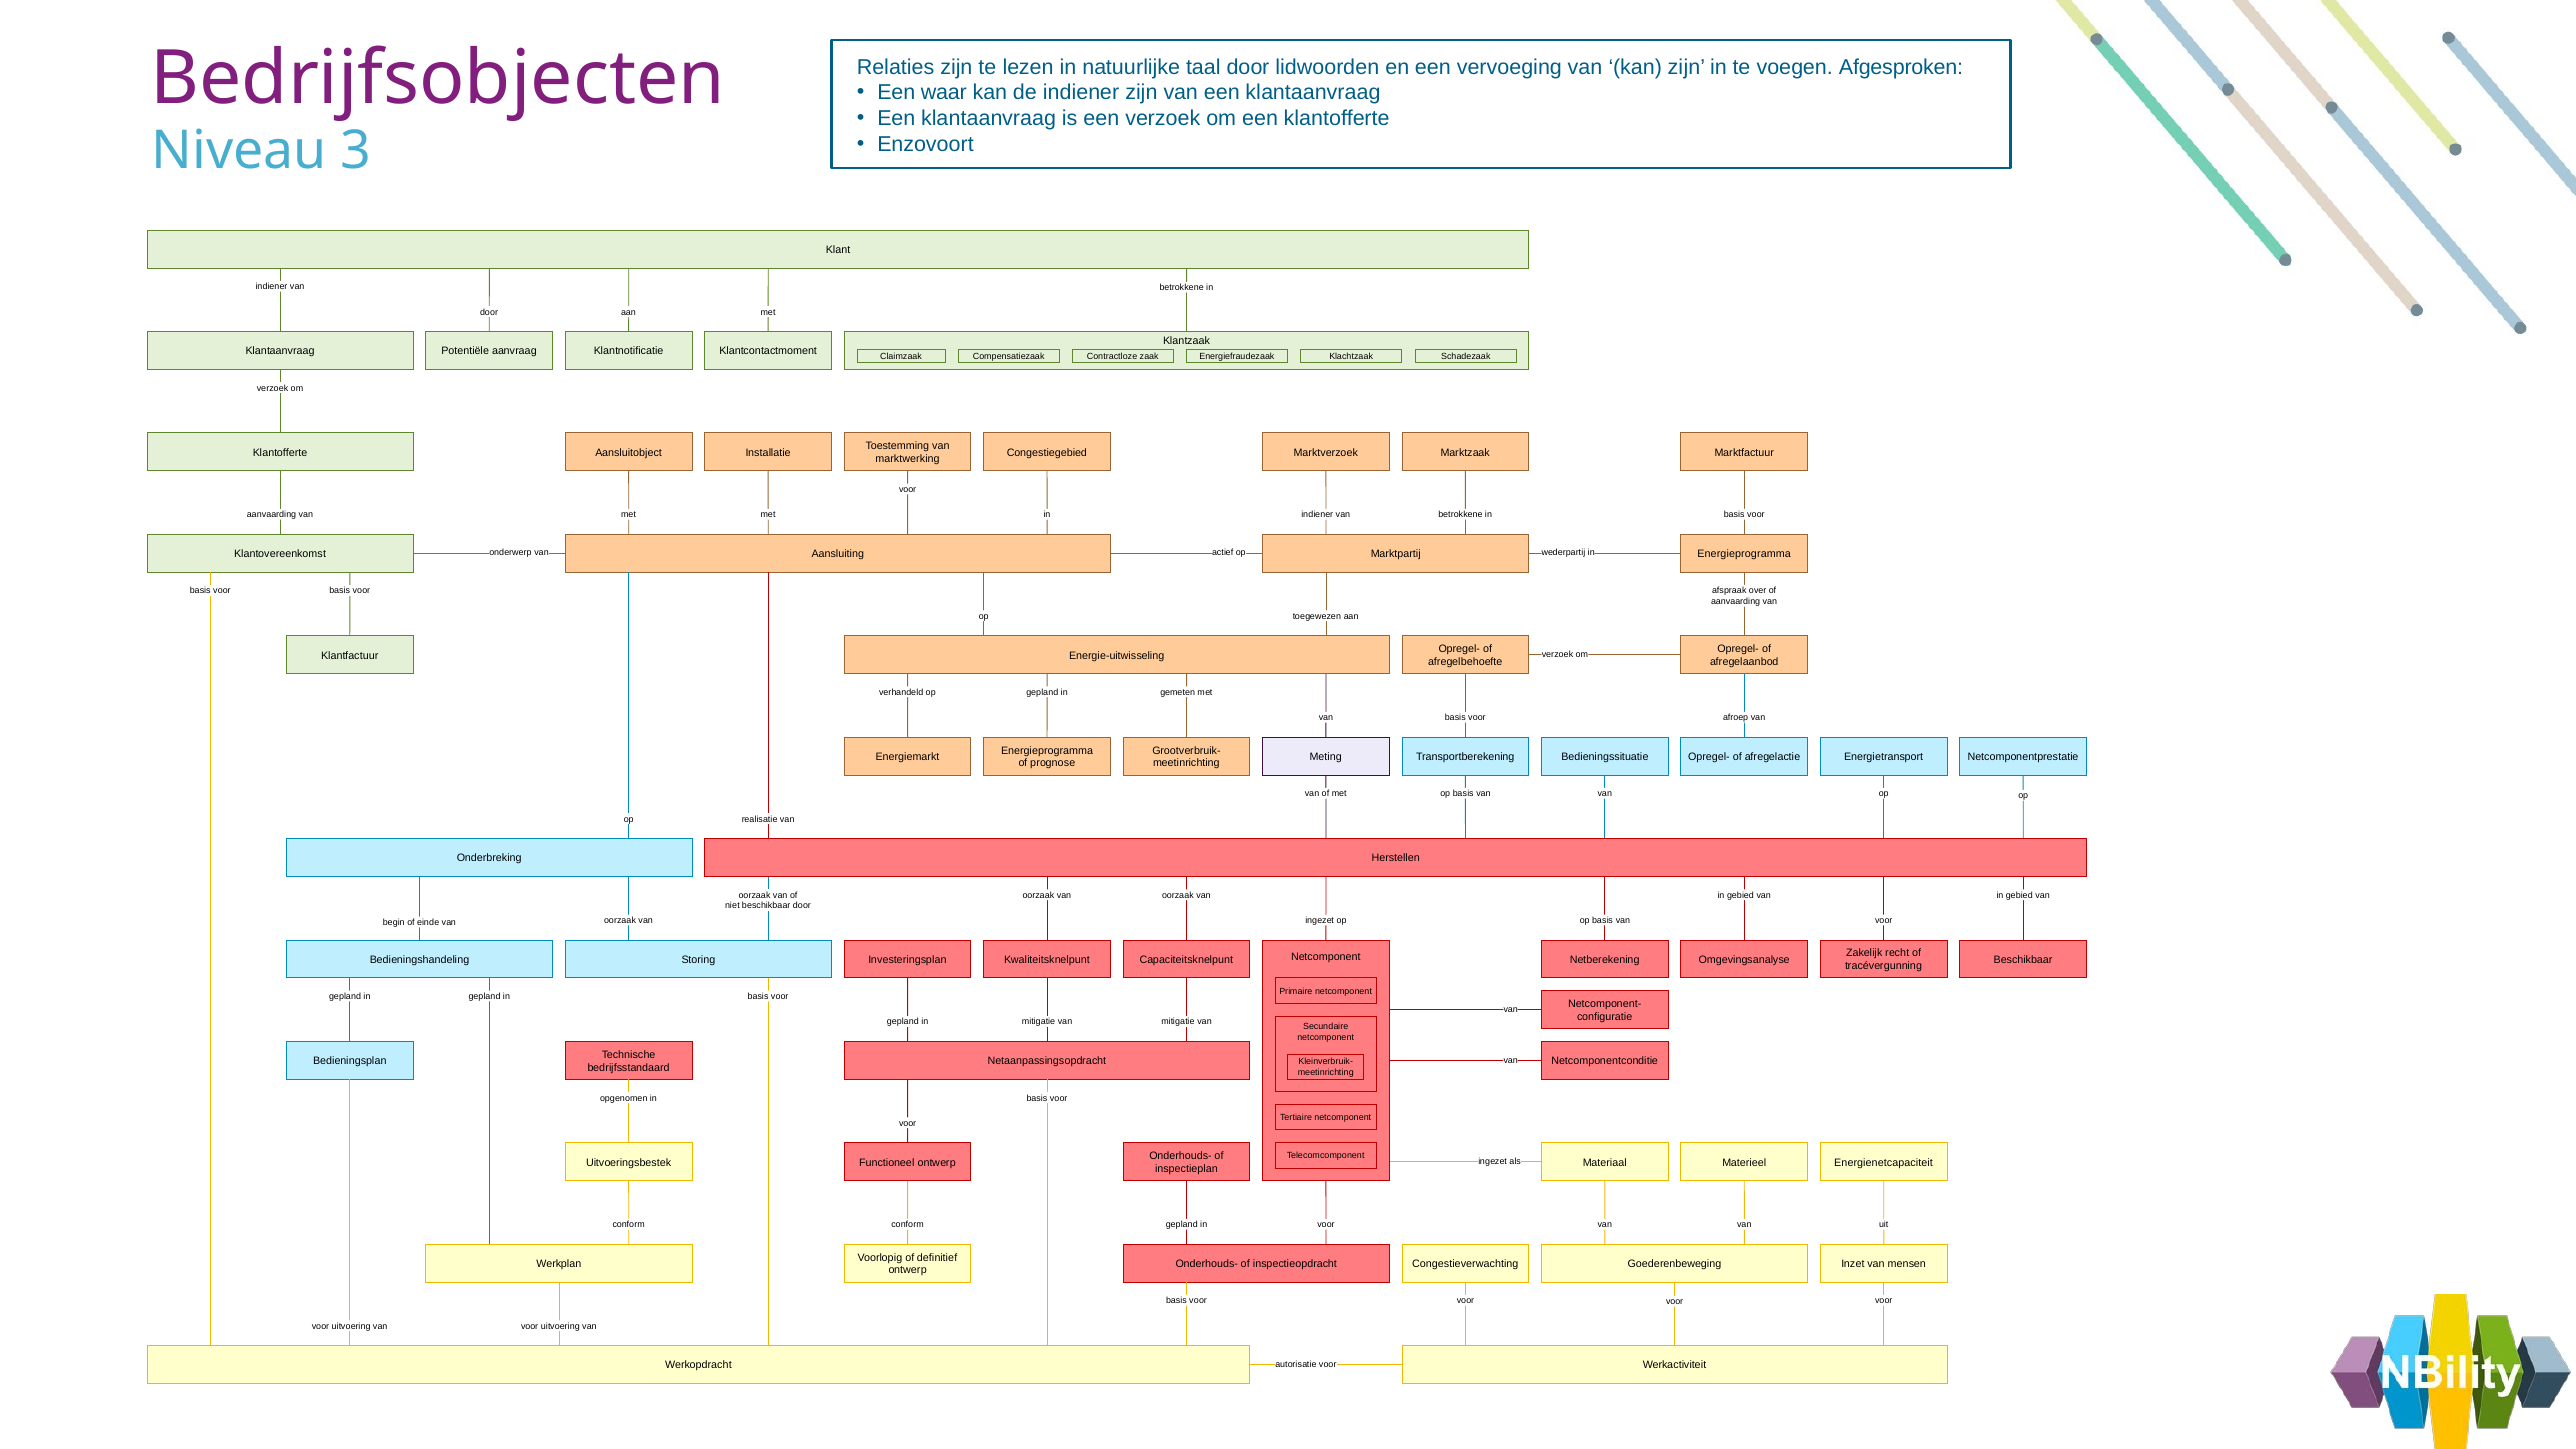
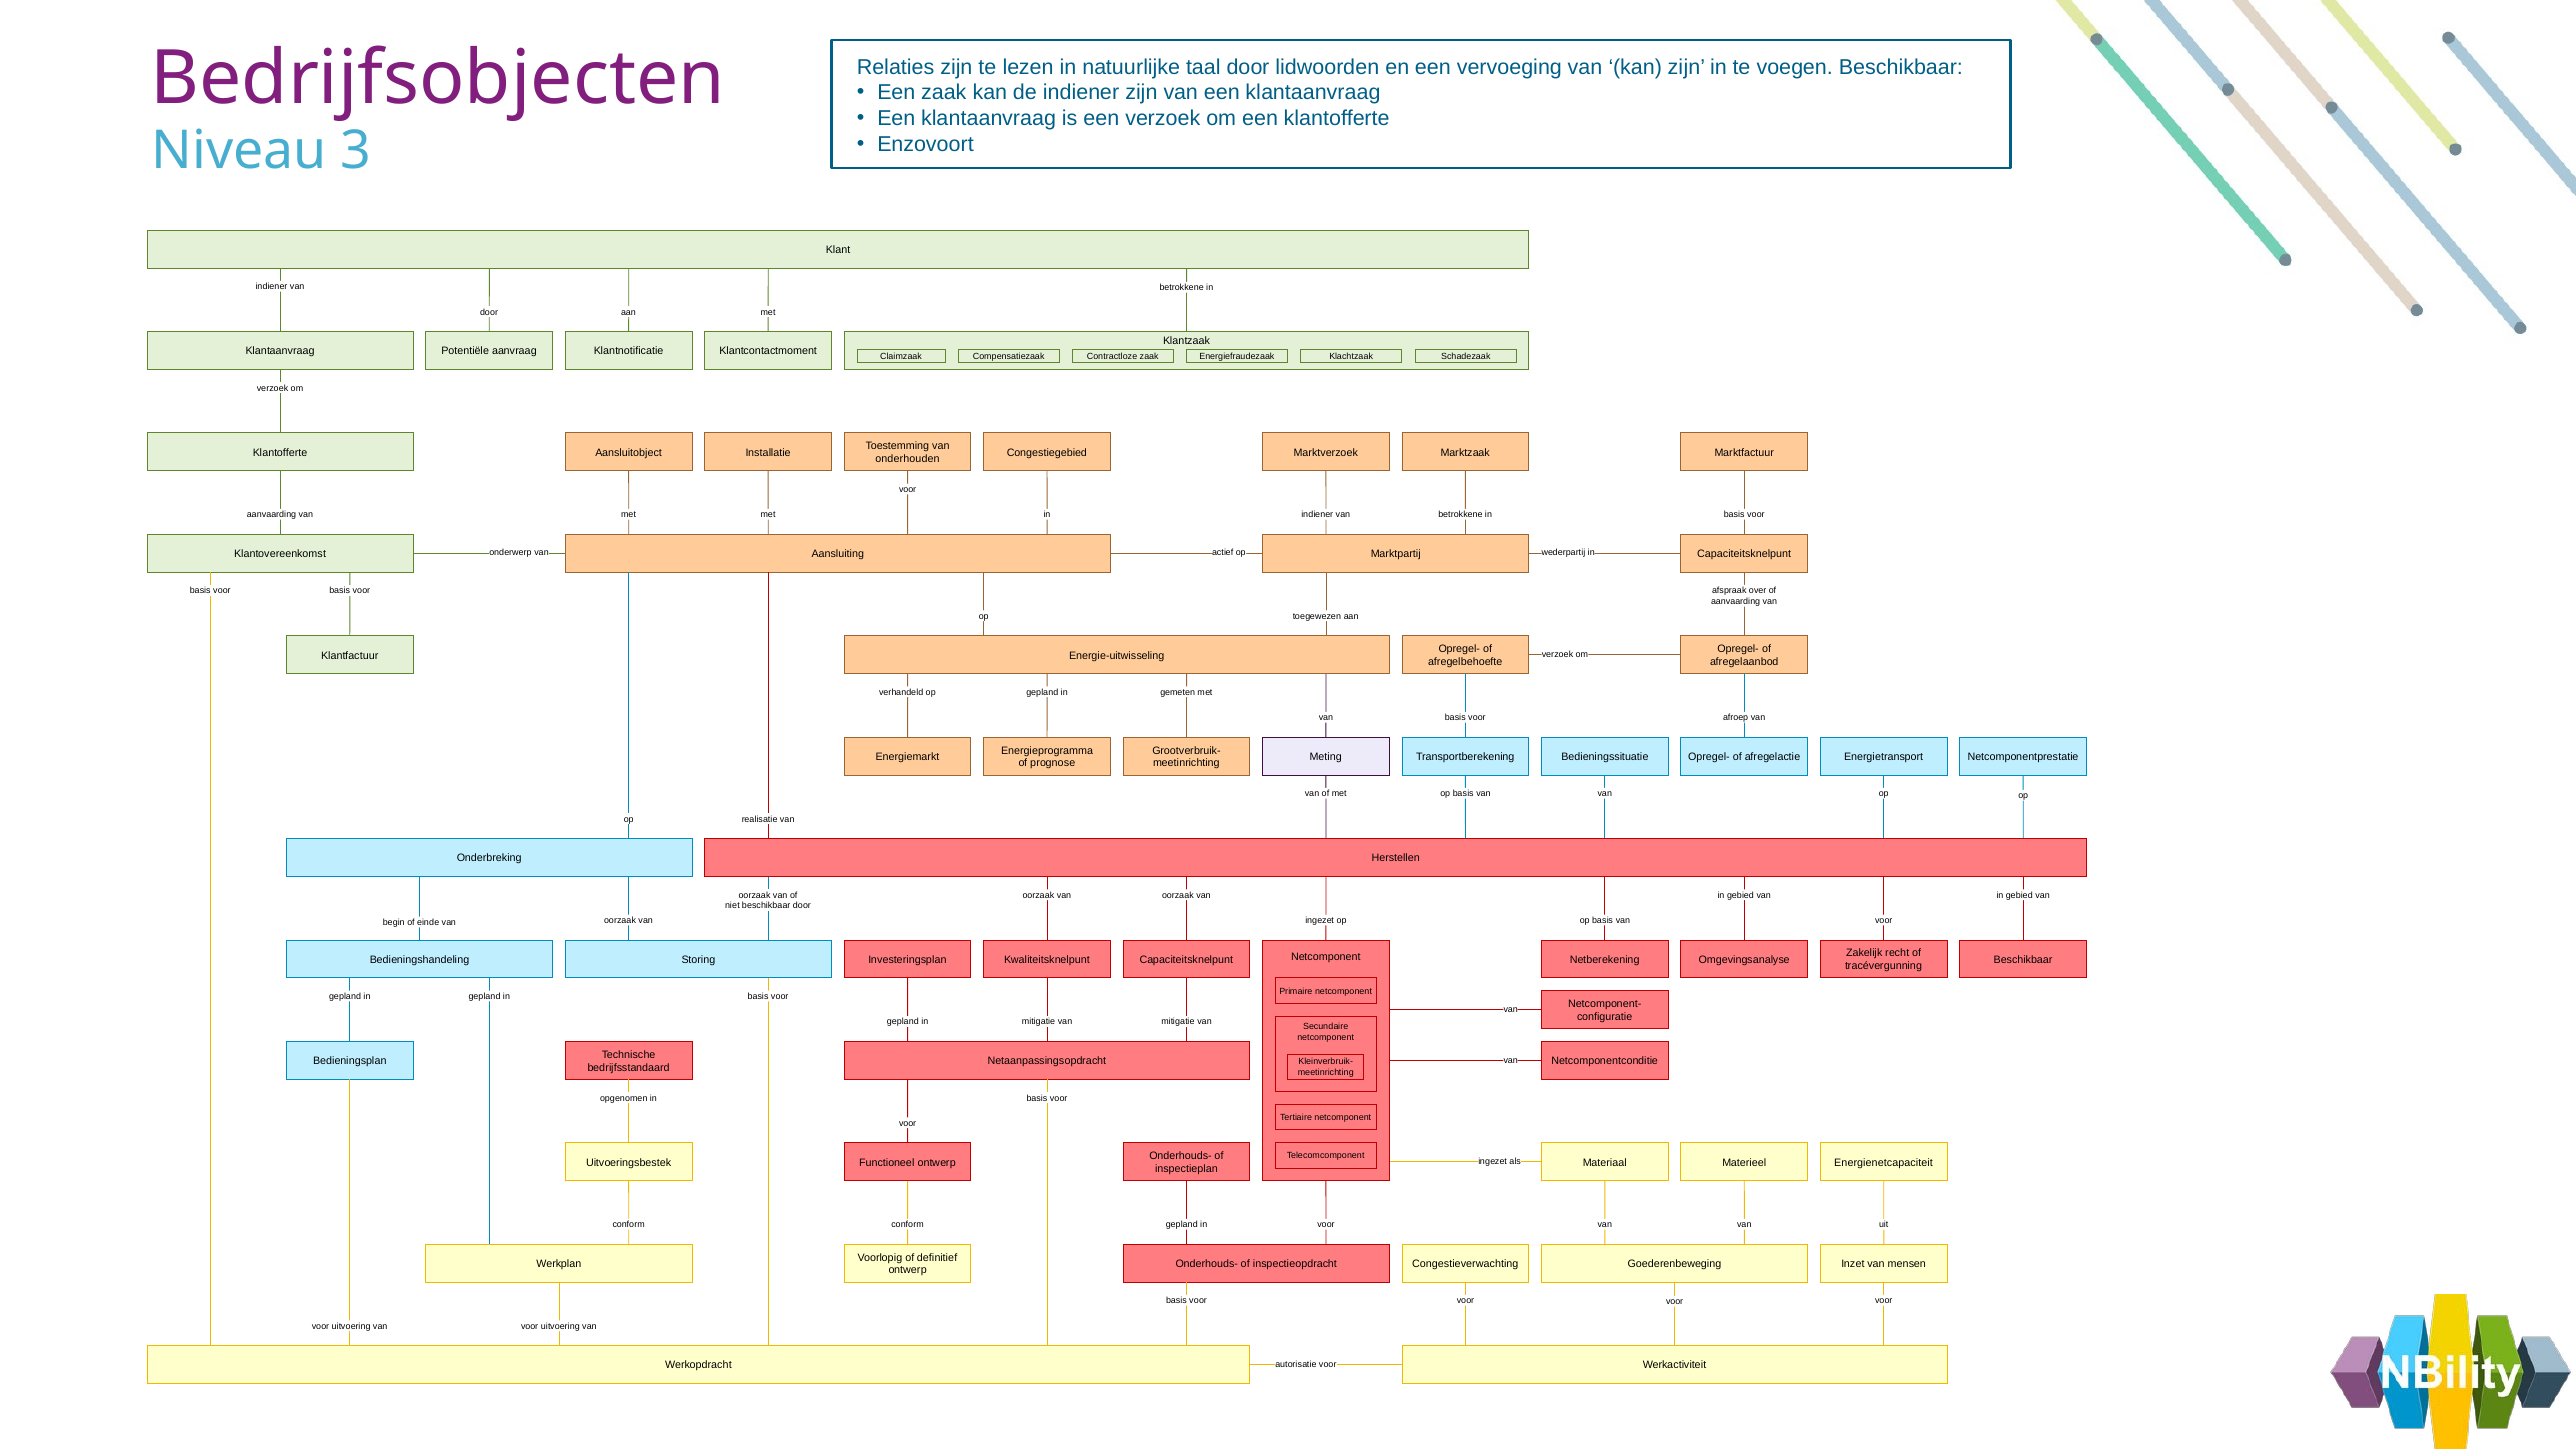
voegen Afgesproken: Afgesproken -> Beschikbaar (1901, 67)
Een waar: waar -> zaak (944, 93)
marktwerking: marktwerking -> onderhouden (907, 459)
Marktpartij Energieprogramma: Energieprogramma -> Capaciteitsknelpunt (1744, 554)
